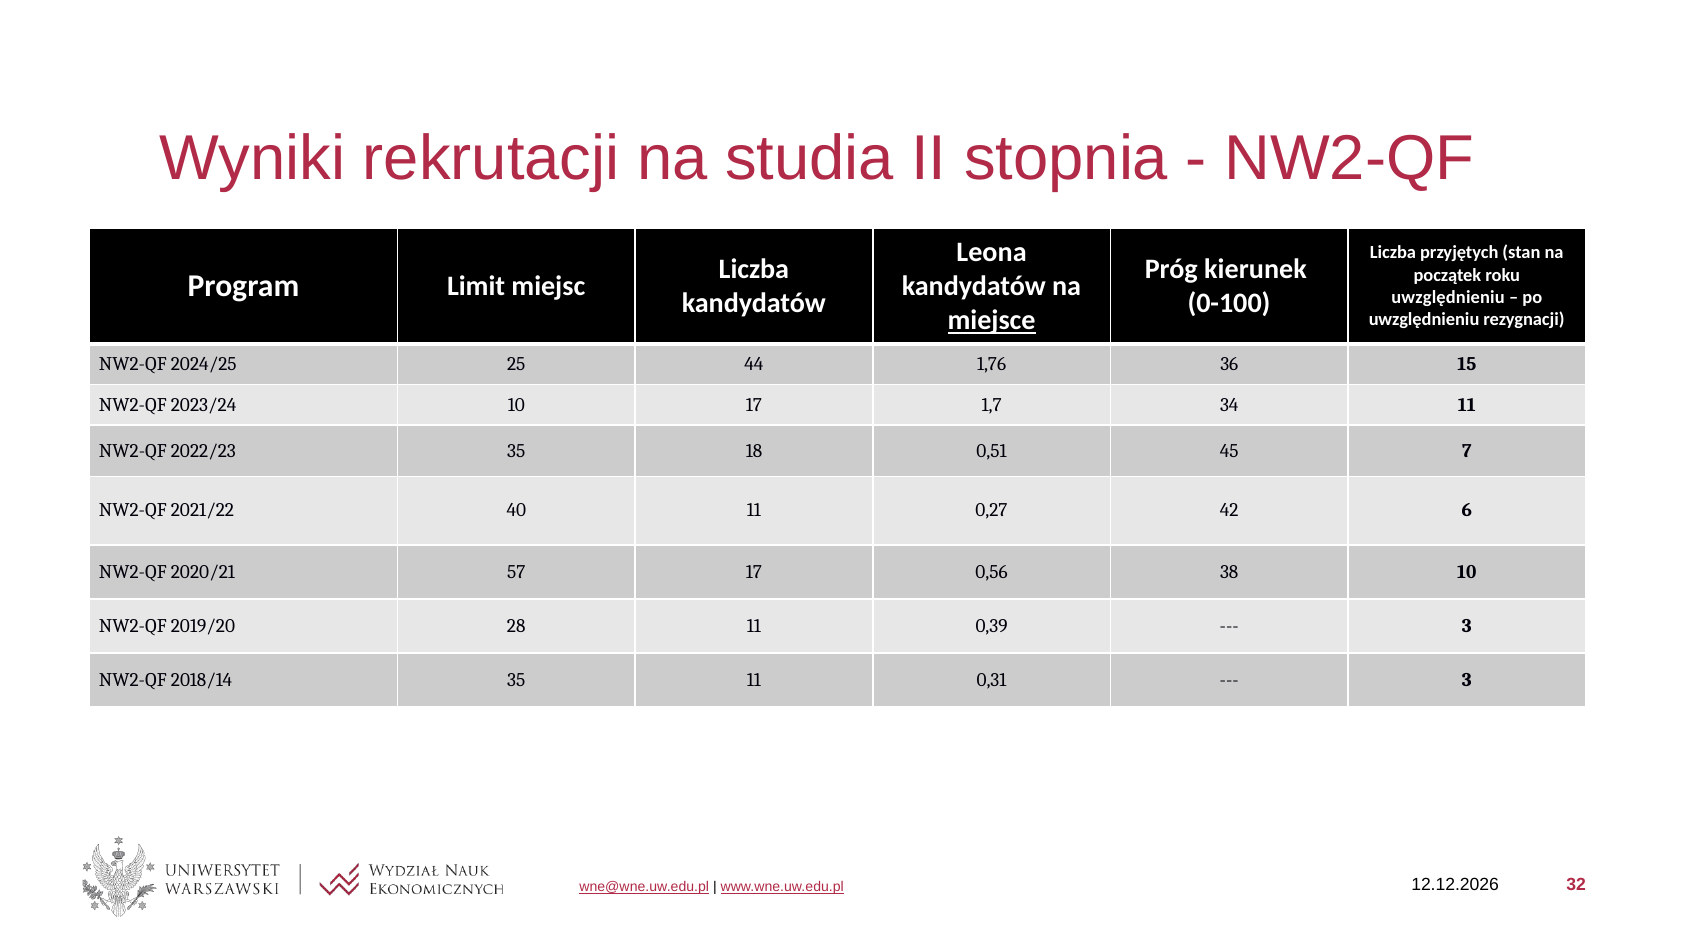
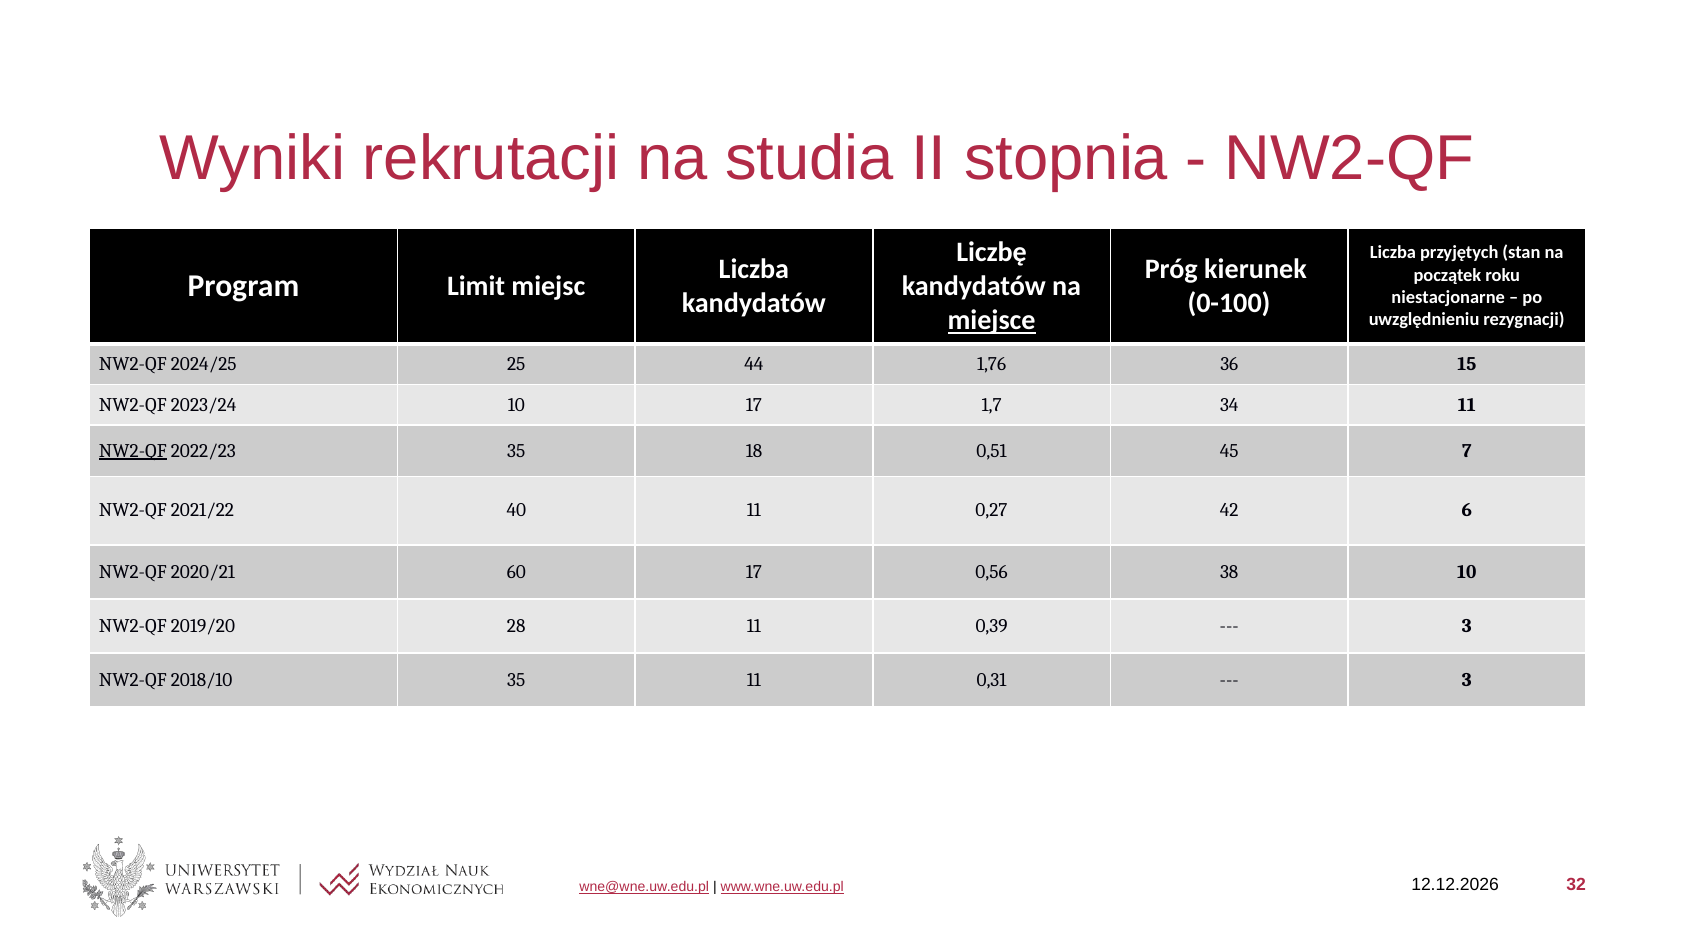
Leona: Leona -> Liczbę (992, 252)
uwzględnieniu: uwzględnieniu -> niestacjonarne (1448, 297)
NW2-QF underline: none -> present (133, 451)
57: 57 -> 60 (516, 572)
2018/14: 2018/14 -> 2018/10 (202, 680)
